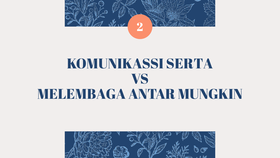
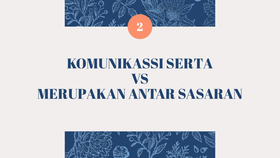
MELEMBAGA: MELEMBAGA -> MERUPAKAN (82, 94)
MUNGKIN: MUNGKIN -> SASARAN (210, 94)
